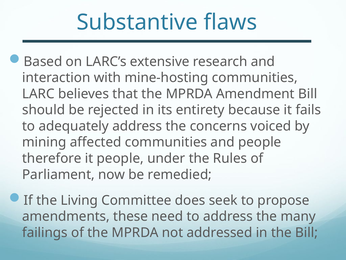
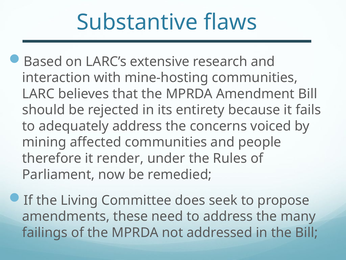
it people: people -> render (120, 158)
